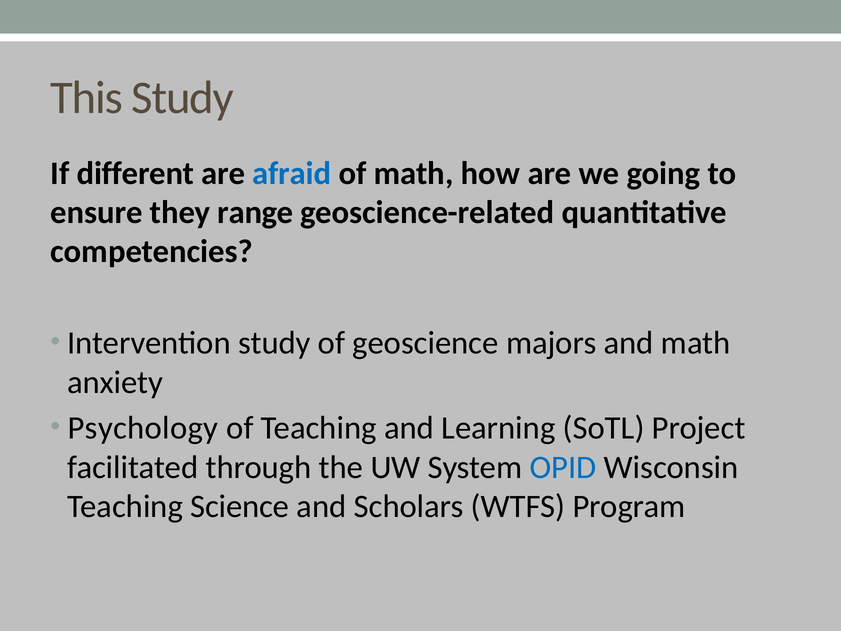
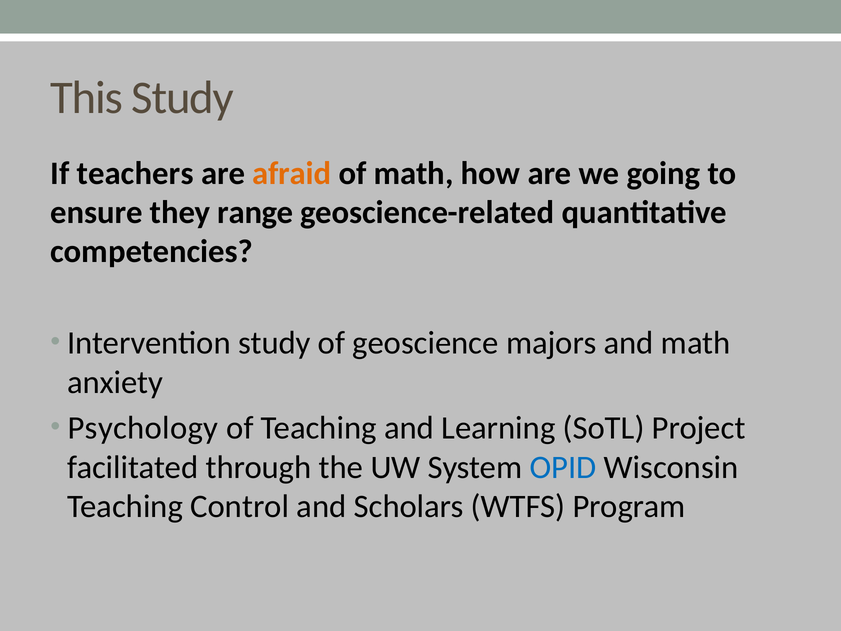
different: different -> teachers (135, 173)
afraid colour: blue -> orange (292, 173)
Science: Science -> Control (240, 506)
